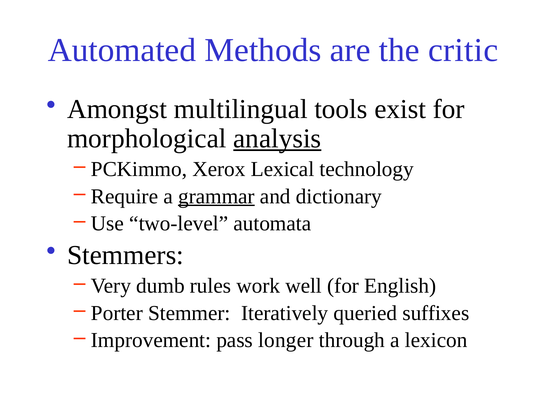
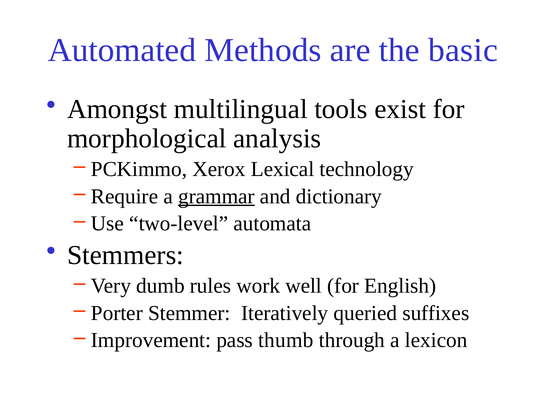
critic: critic -> basic (463, 50)
analysis underline: present -> none (277, 139)
longer: longer -> thumb (286, 340)
